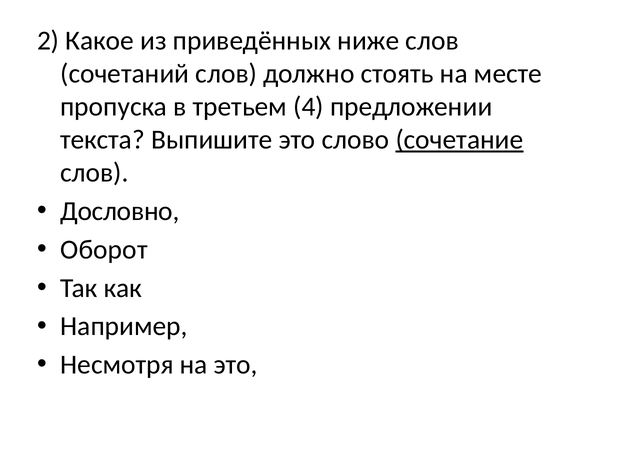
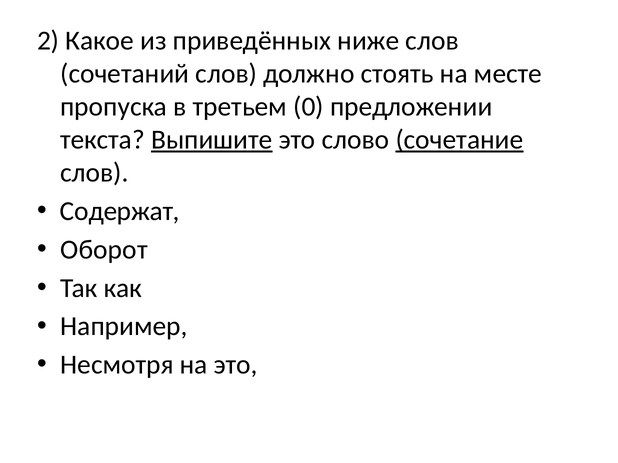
4: 4 -> 0 (309, 107)
Выпишите underline: none -> present (212, 140)
Дословно: Дословно -> Содержат (120, 211)
